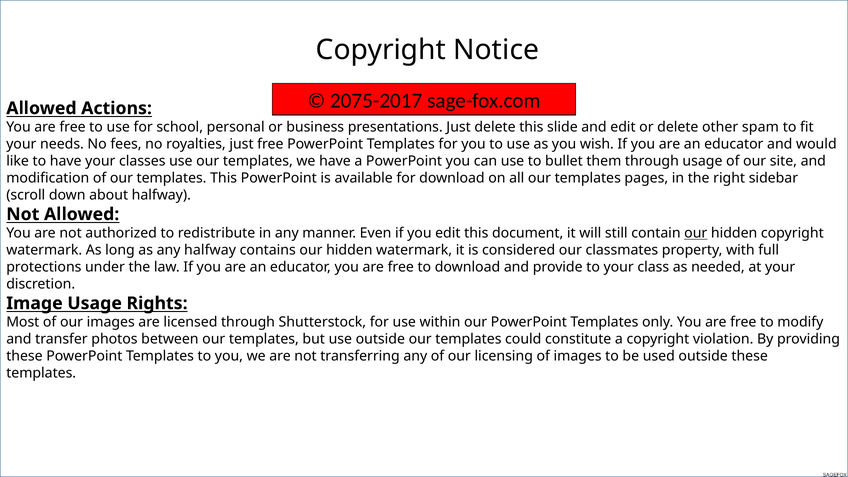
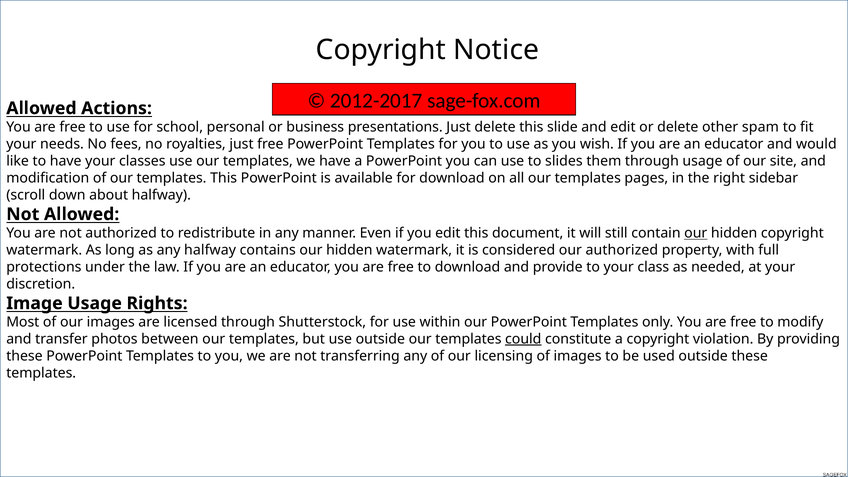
2075-2017: 2075-2017 -> 2012-2017 (376, 101)
bullet: bullet -> slides (564, 161)
our classmates: classmates -> authorized (622, 250)
could underline: none -> present (523, 339)
